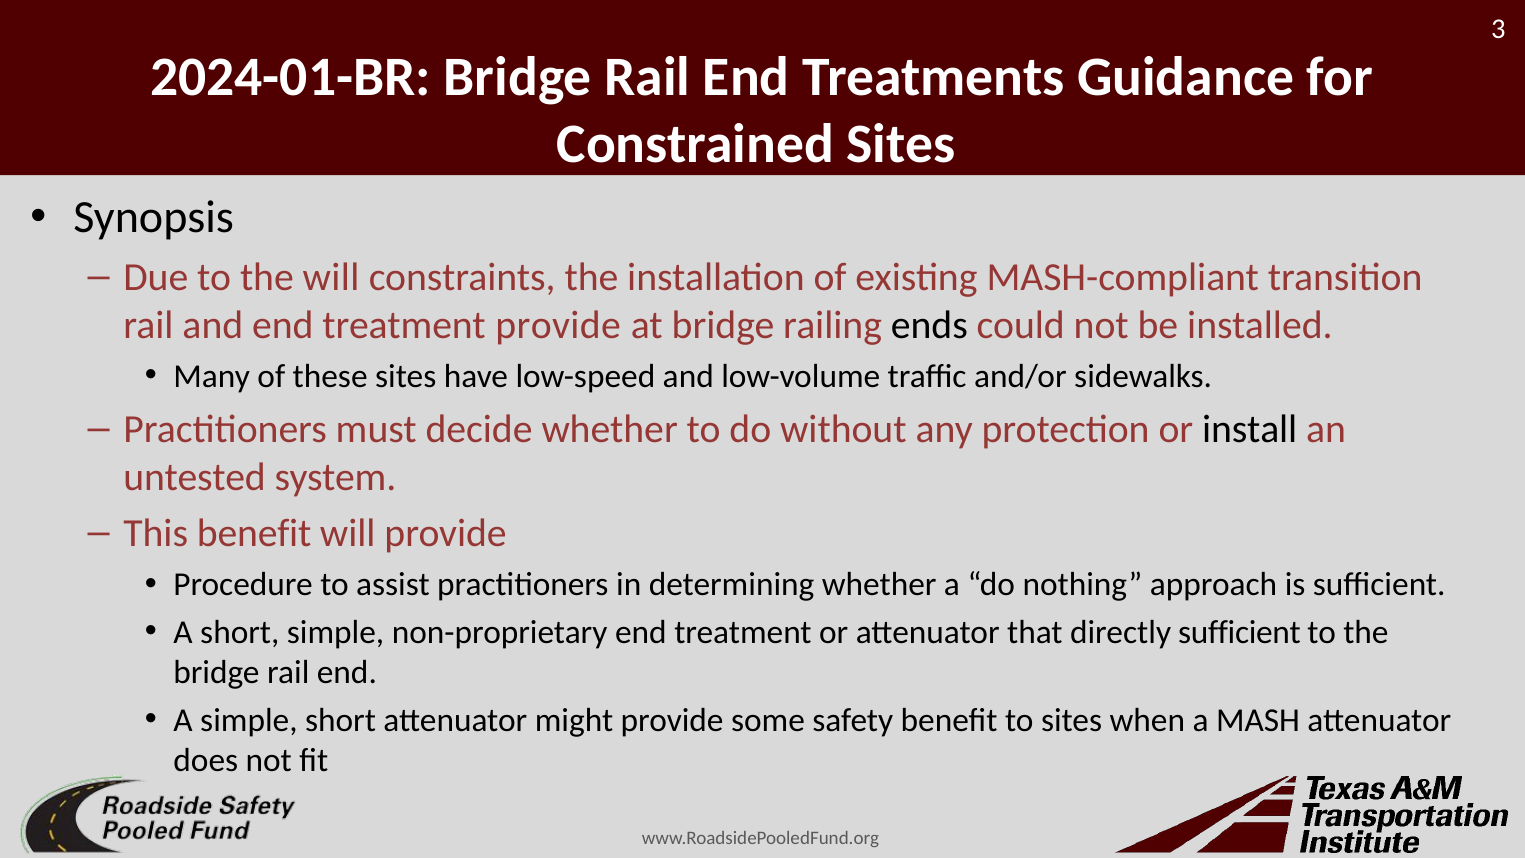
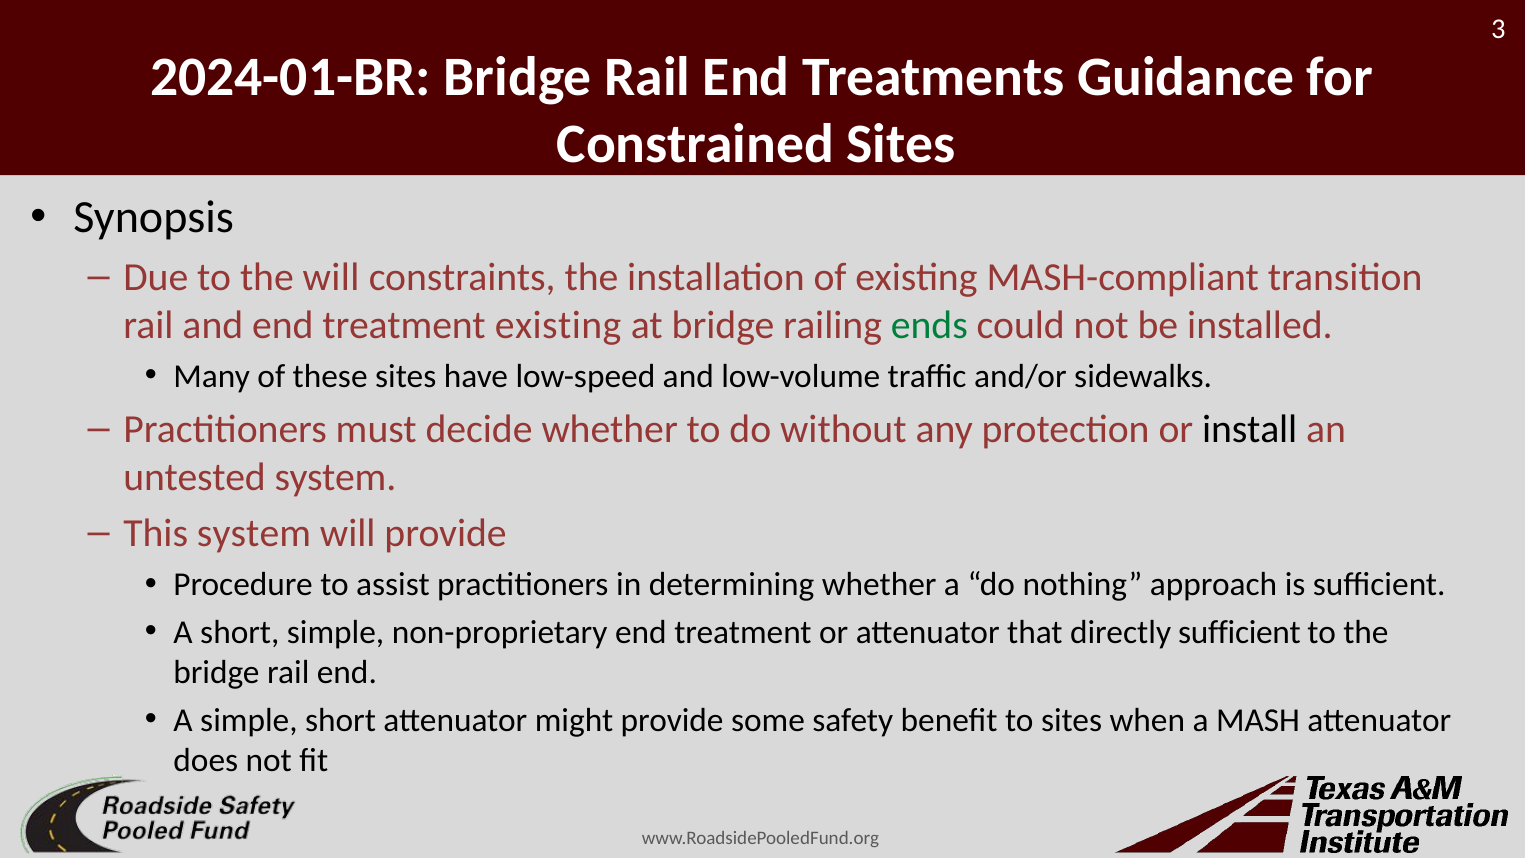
treatment provide: provide -> existing (558, 325)
ends colour: black -> green (929, 325)
This benefit: benefit -> system (254, 534)
